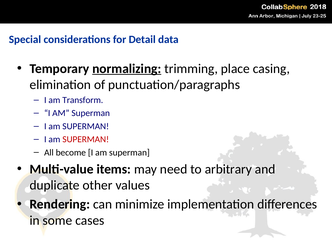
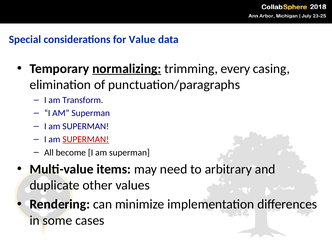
Detail: Detail -> Value (142, 40)
place: place -> every (235, 69)
SUPERMAN underline: none -> present (86, 139)
